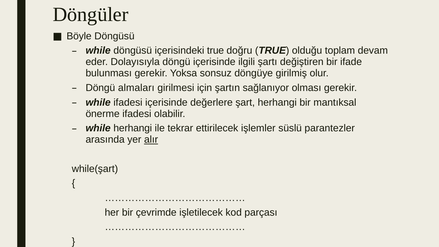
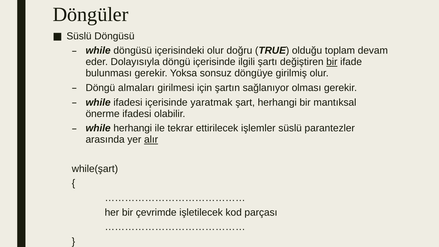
Böyle: Böyle -> Süslü (79, 36)
içerisindeki true: true -> olur (215, 51)
bir underline: none -> present (332, 62)
değerlere: değerlere -> yaratmak (211, 102)
